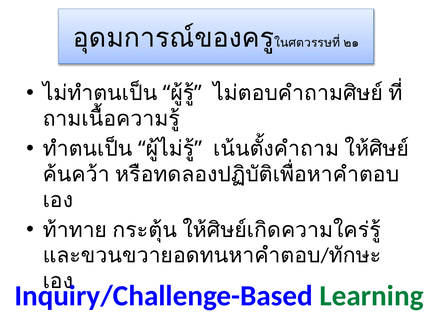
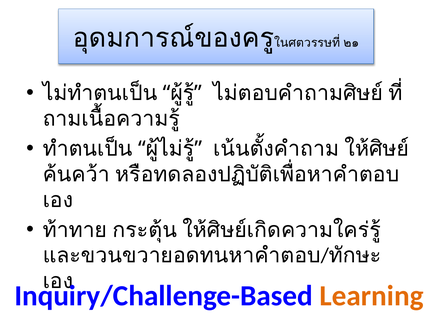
Learning colour: green -> orange (372, 295)
